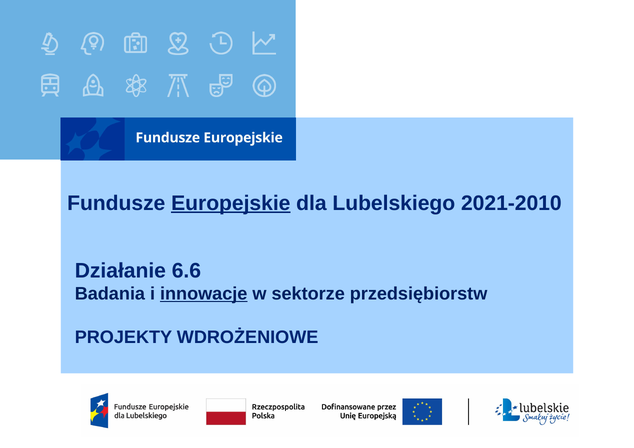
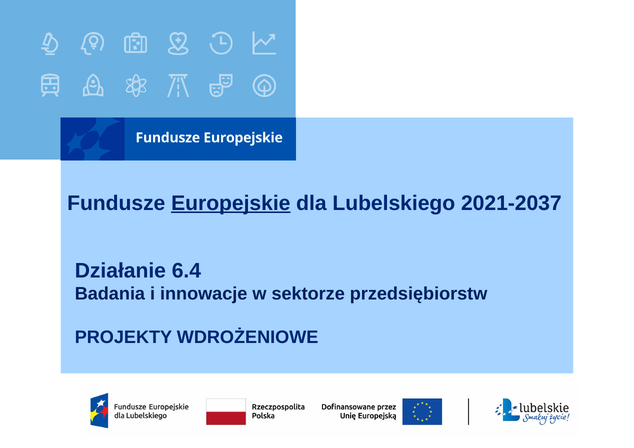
2021-2010: 2021-2010 -> 2021-2037 (511, 203)
6.6: 6.6 -> 6.4 (186, 271)
innowacje underline: present -> none (204, 294)
